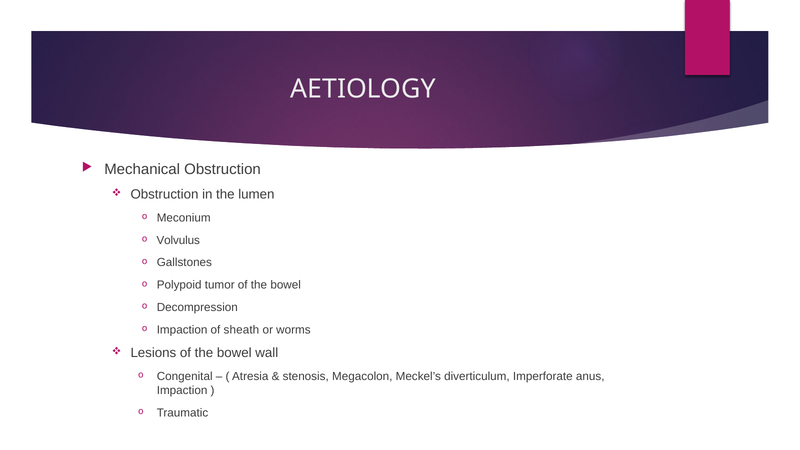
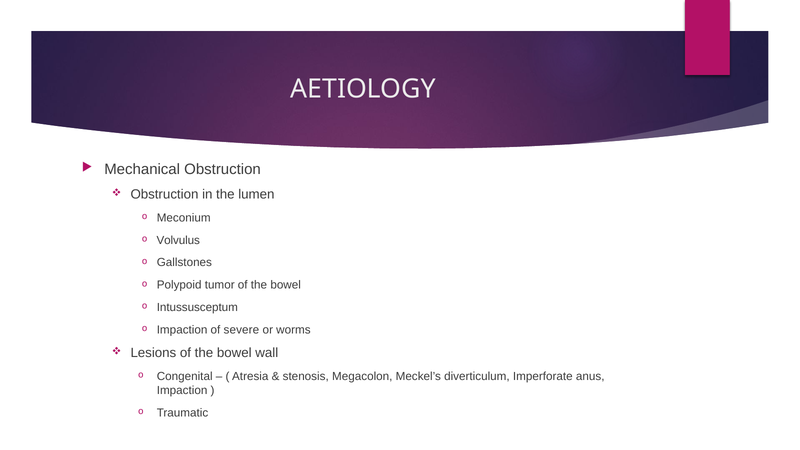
Decompression: Decompression -> Intussusceptum (197, 307)
sheath: sheath -> severe (241, 330)
